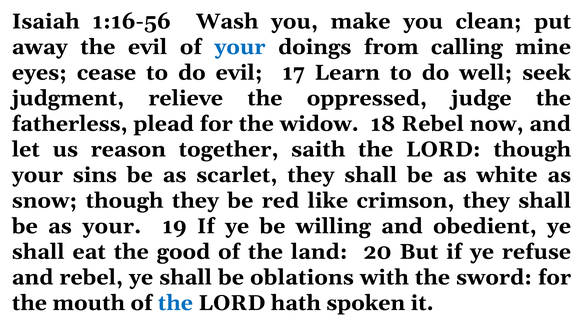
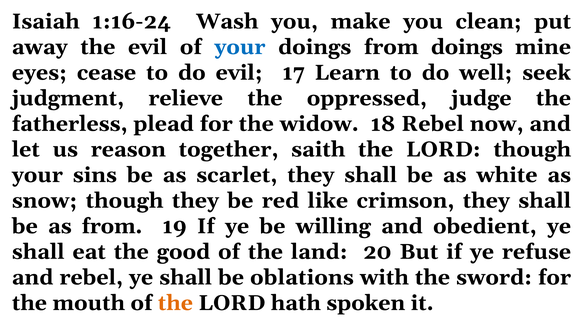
1:16-56: 1:16-56 -> 1:16-24 (132, 21)
from calling: calling -> doings (467, 47)
as your: your -> from (112, 226)
the colour: blue -> orange (175, 303)
